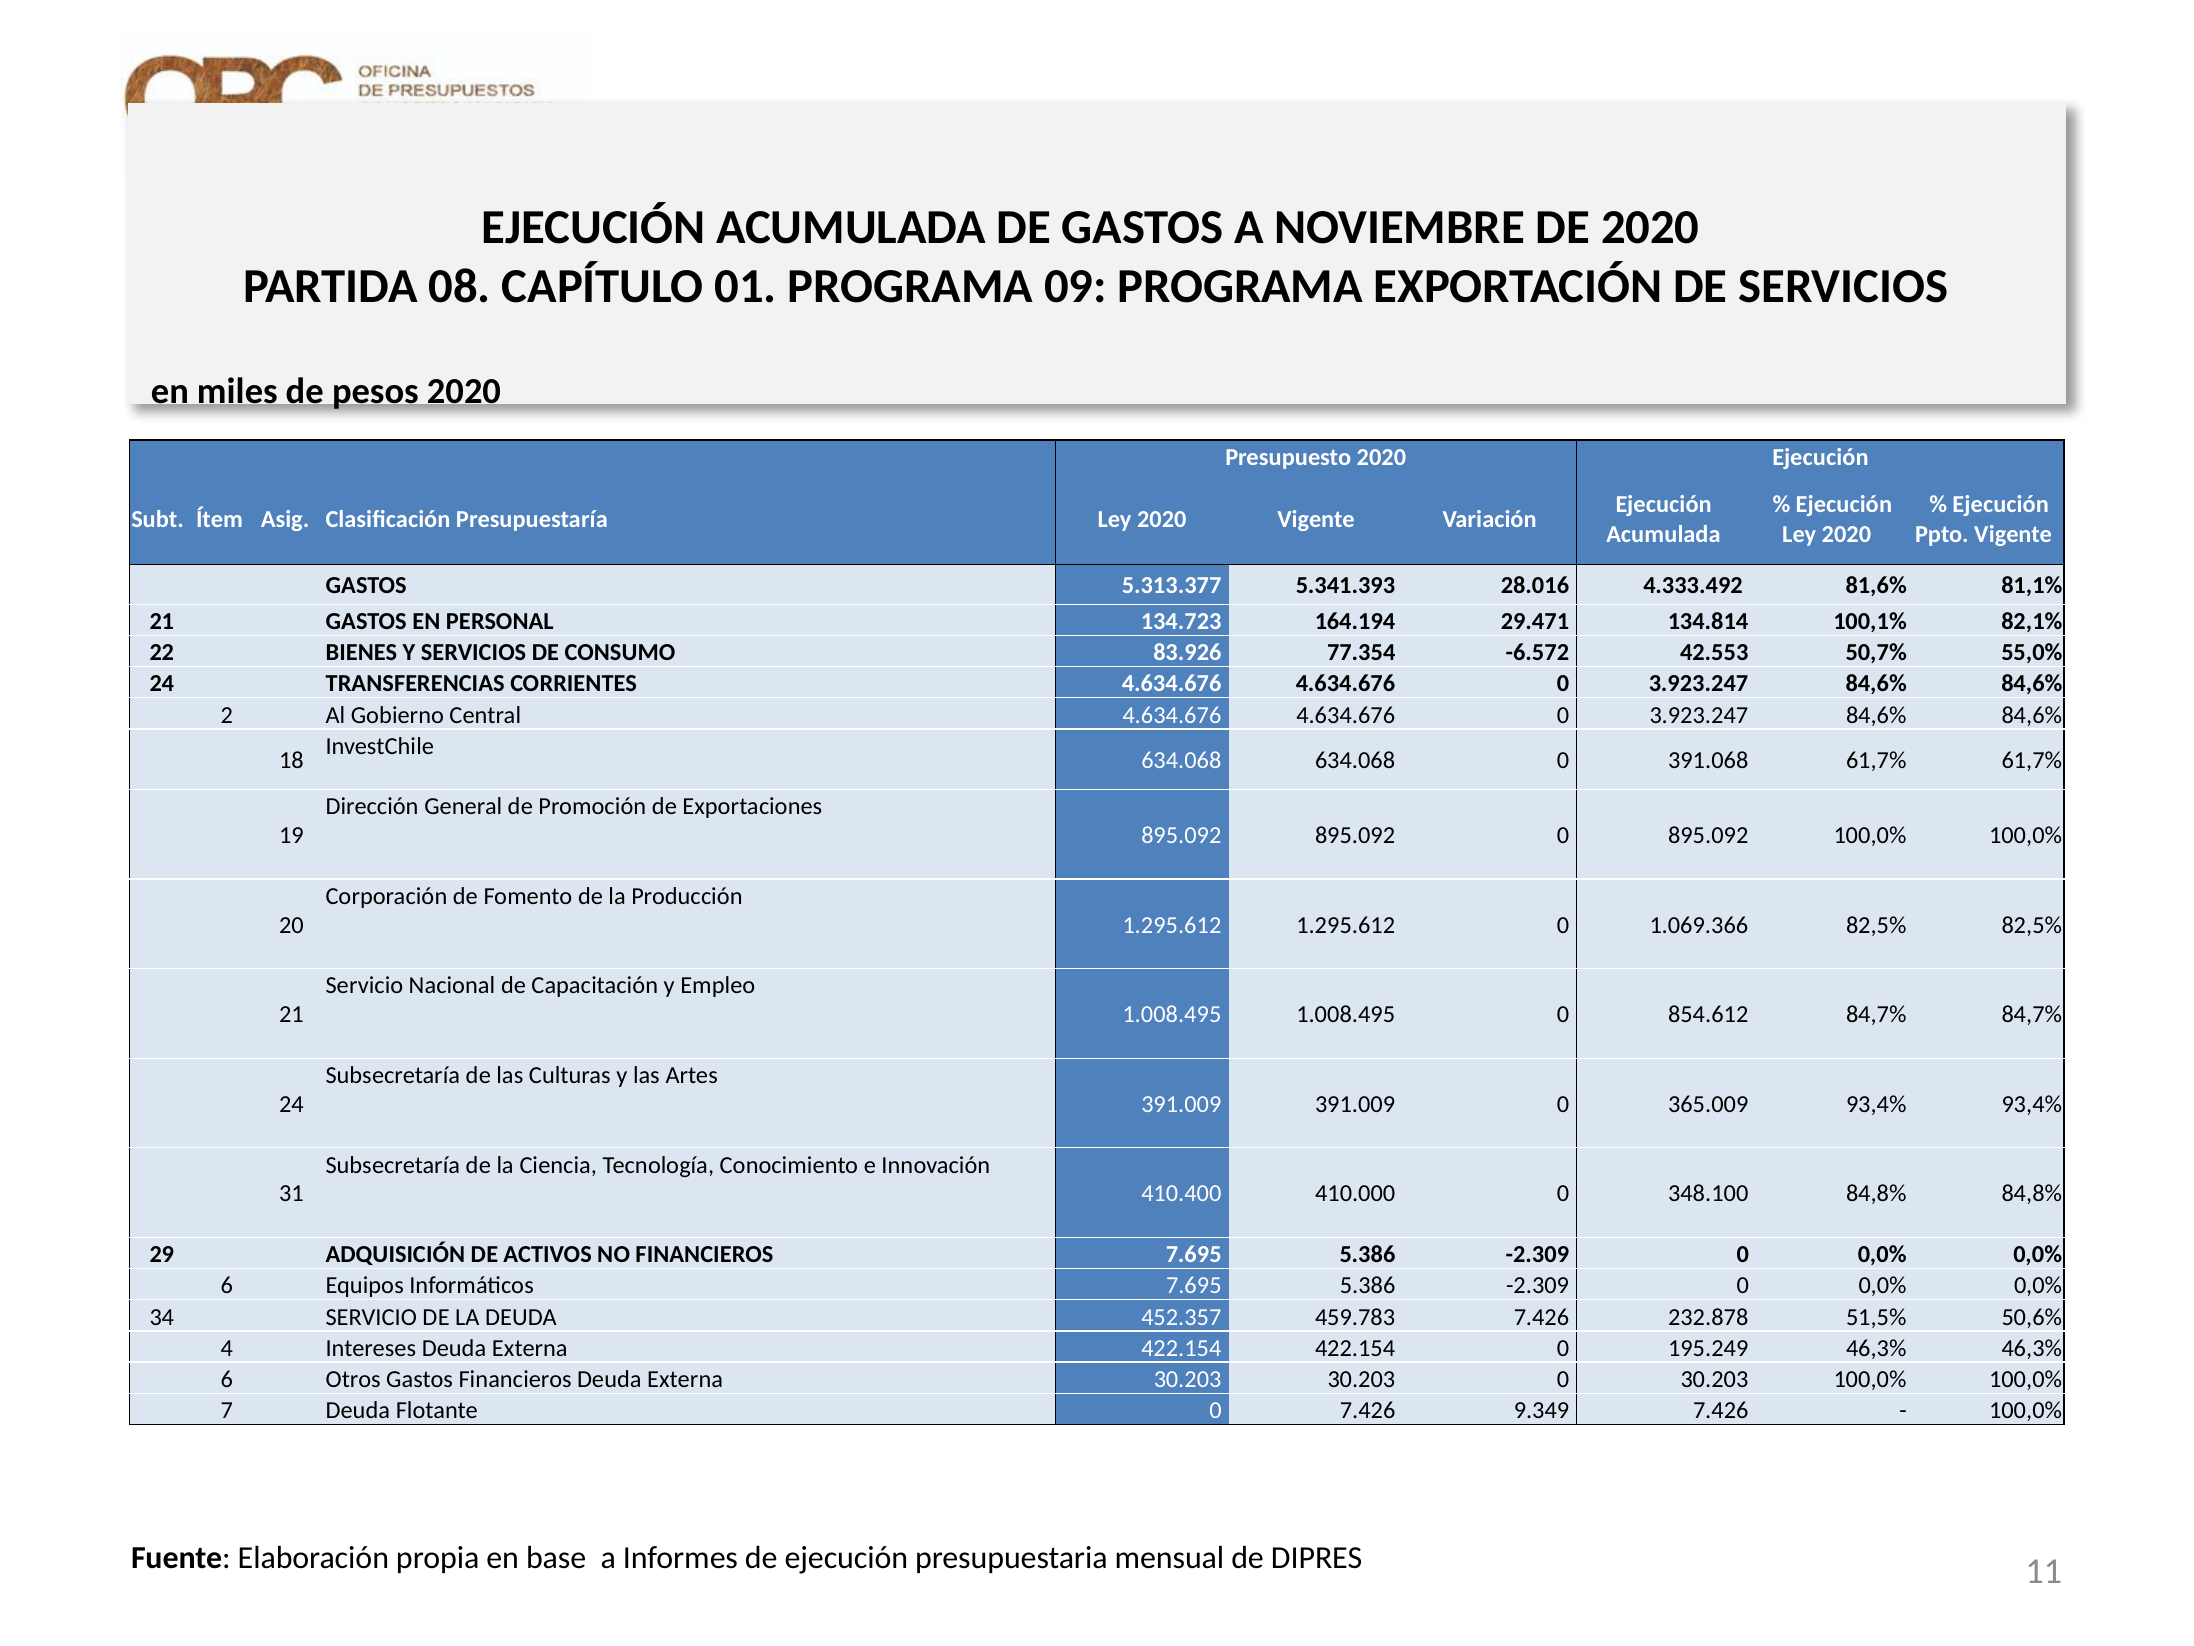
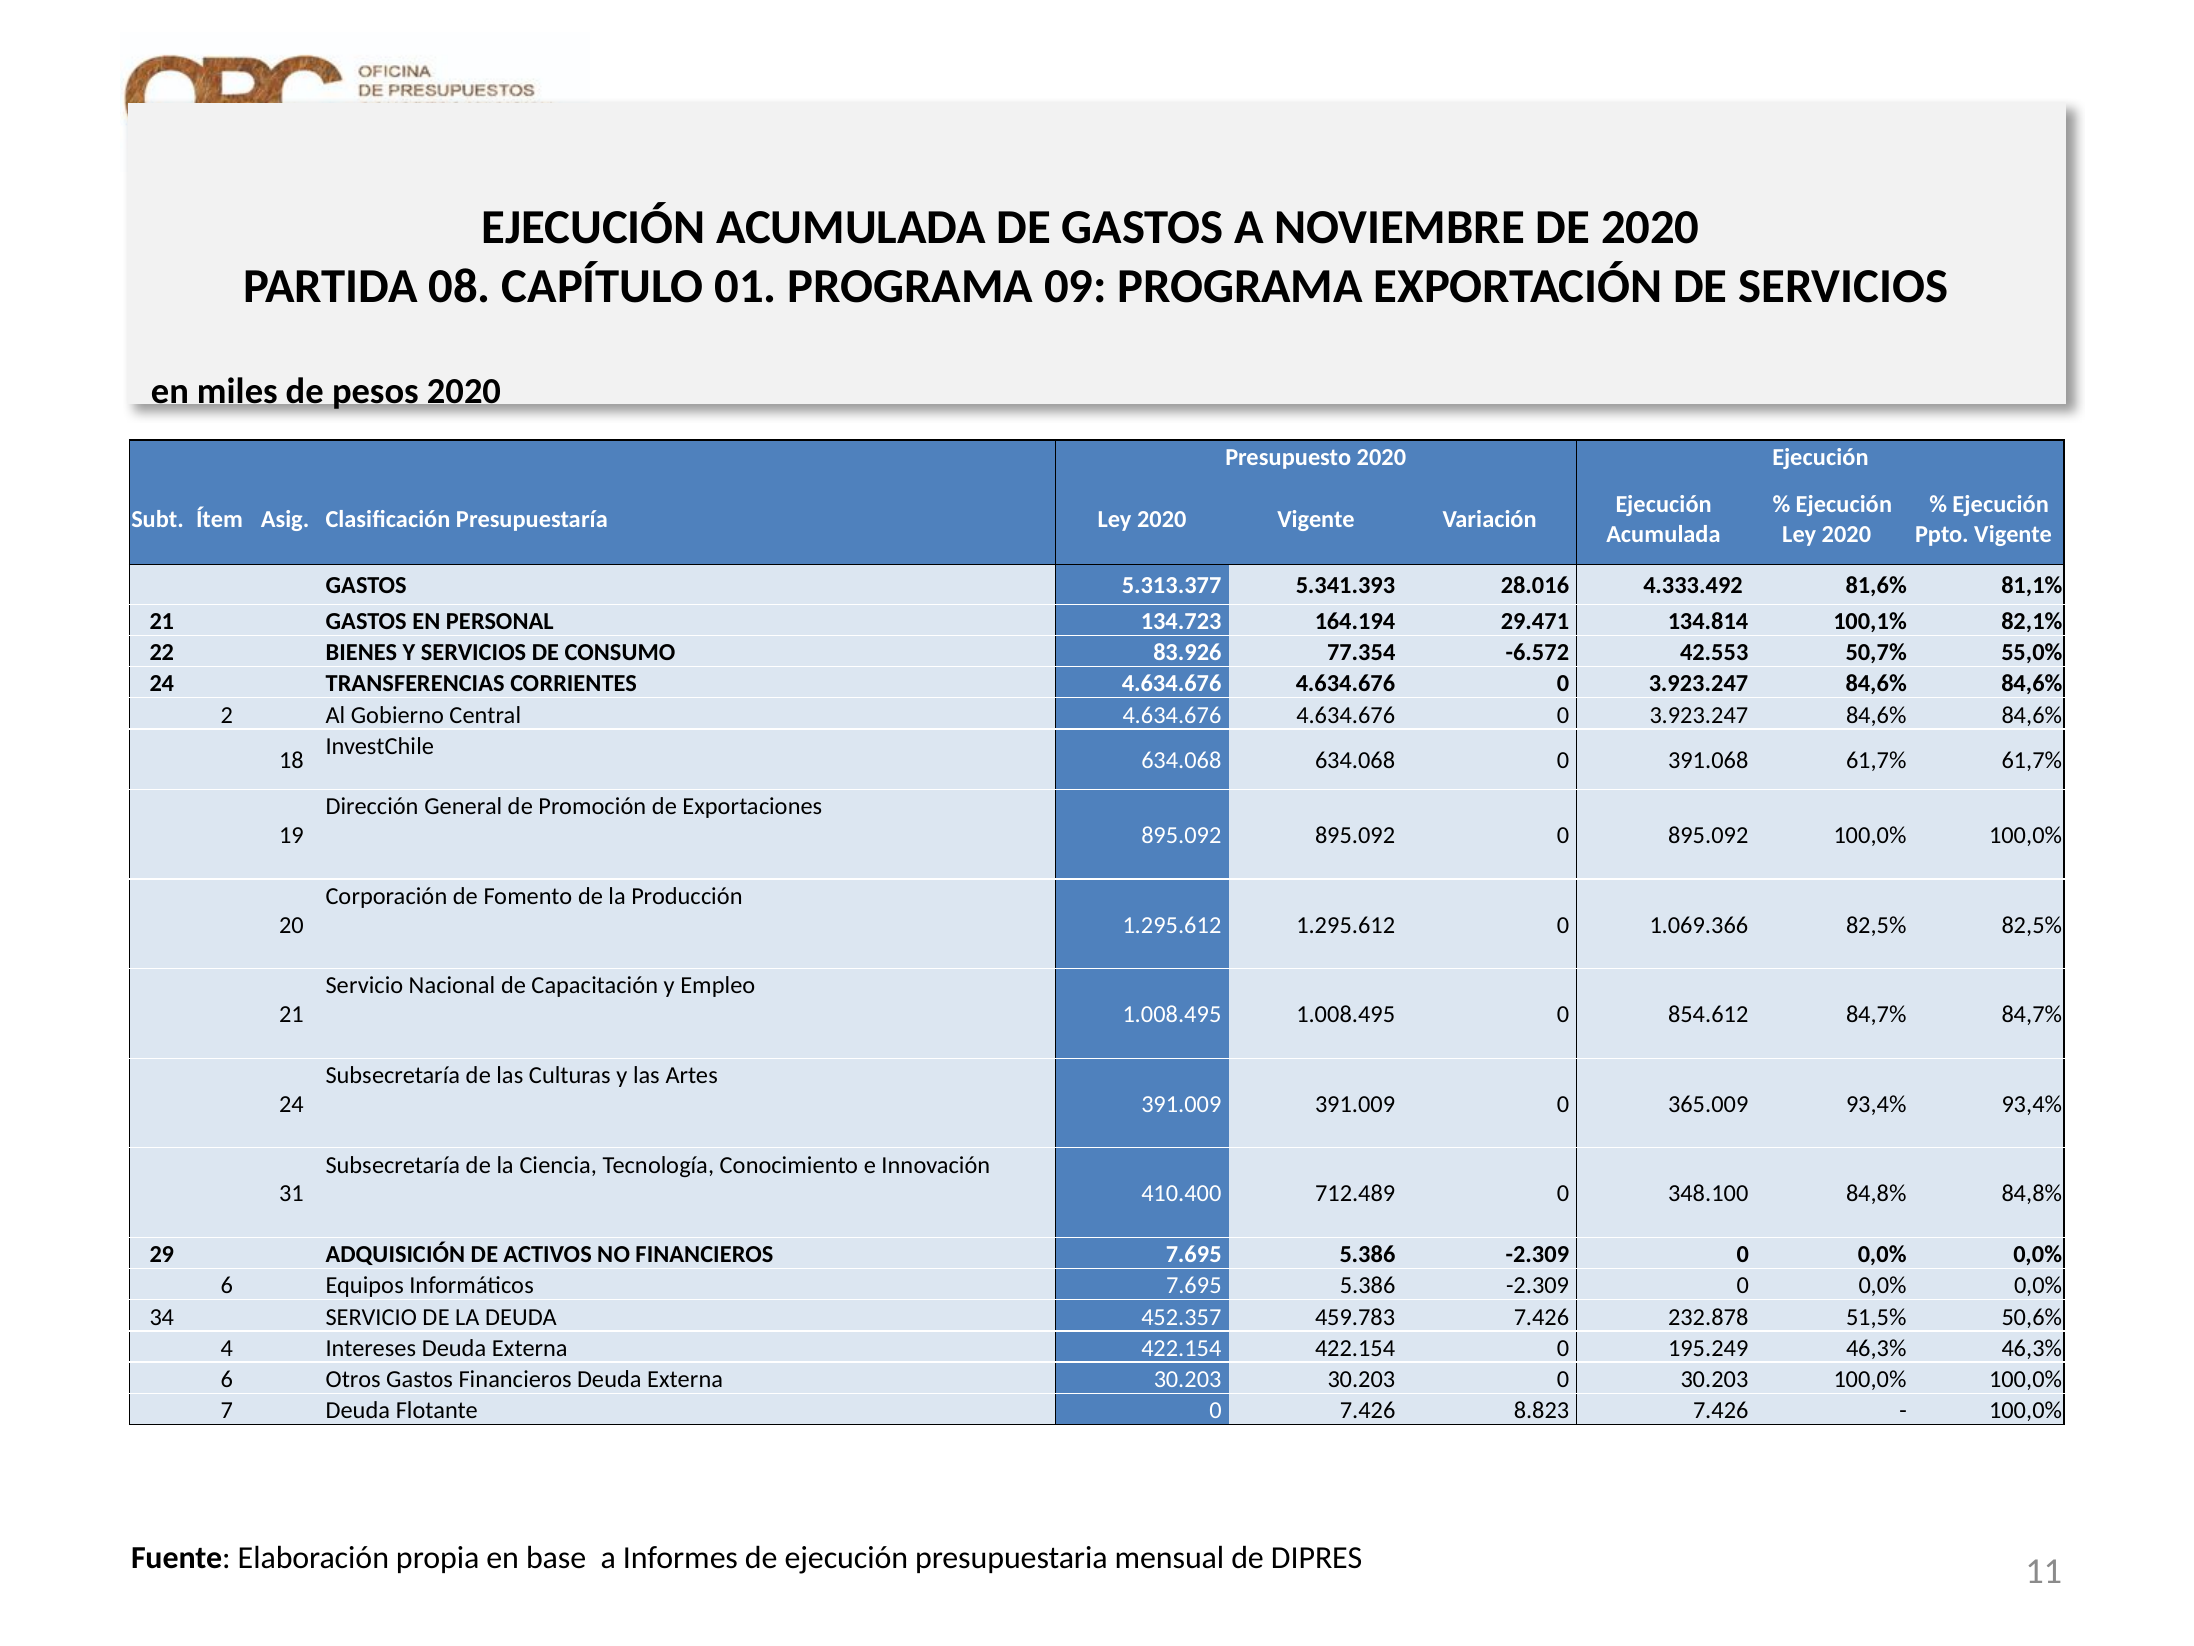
410.000: 410.000 -> 712.489 (1355, 1194)
9.349: 9.349 -> 8.823 (1541, 1410)
